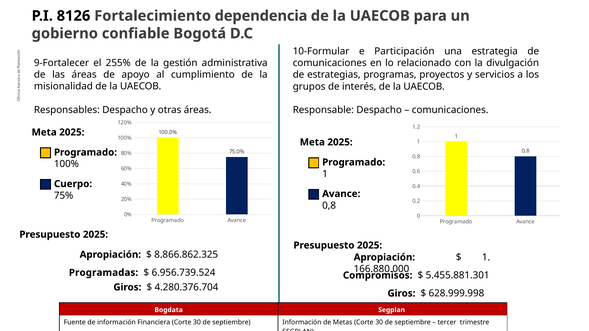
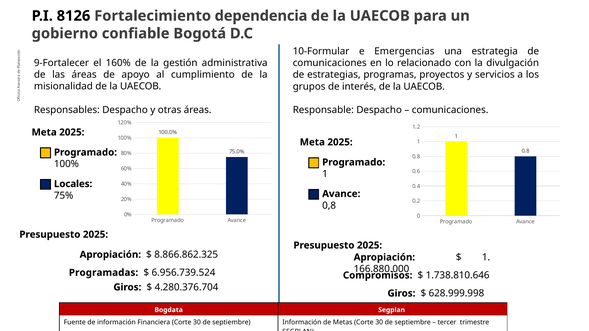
Participación: Participación -> Emergencias (404, 51)
255%: 255% -> 160% (118, 63)
Cuerpo: Cuerpo -> Locales (73, 184)
5.455.881.301: 5.455.881.301 -> 1.738.810.646 (458, 276)
